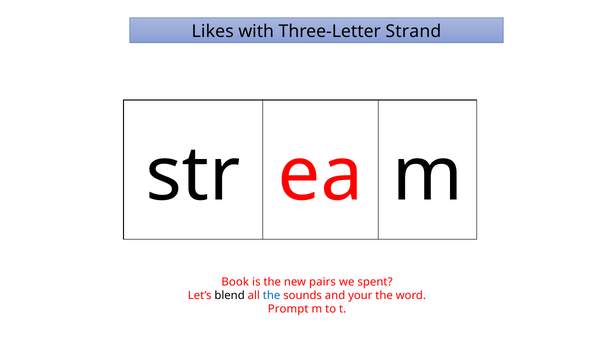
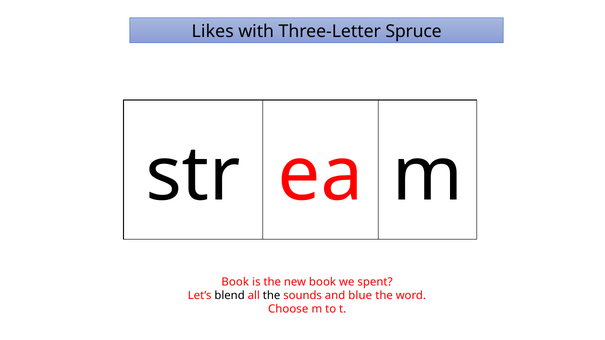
Strand: Strand -> Spruce (414, 31)
new pairs: pairs -> book (323, 282)
the colour: blue -> black (272, 296)
your: your -> blue (360, 296)
Prompt: Prompt -> Choose (288, 309)
